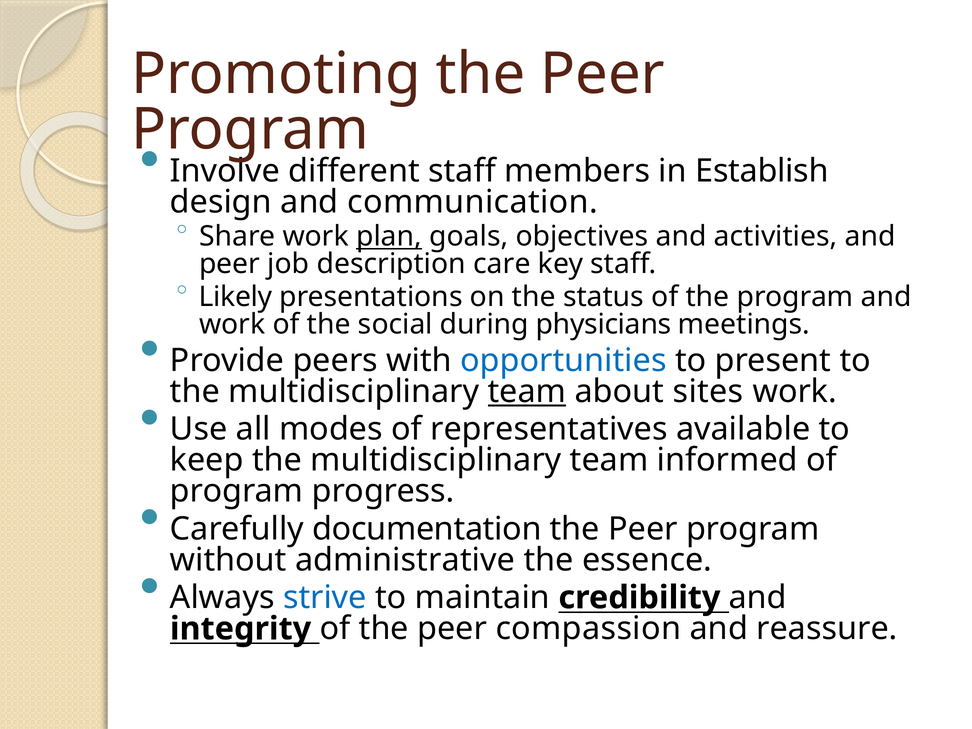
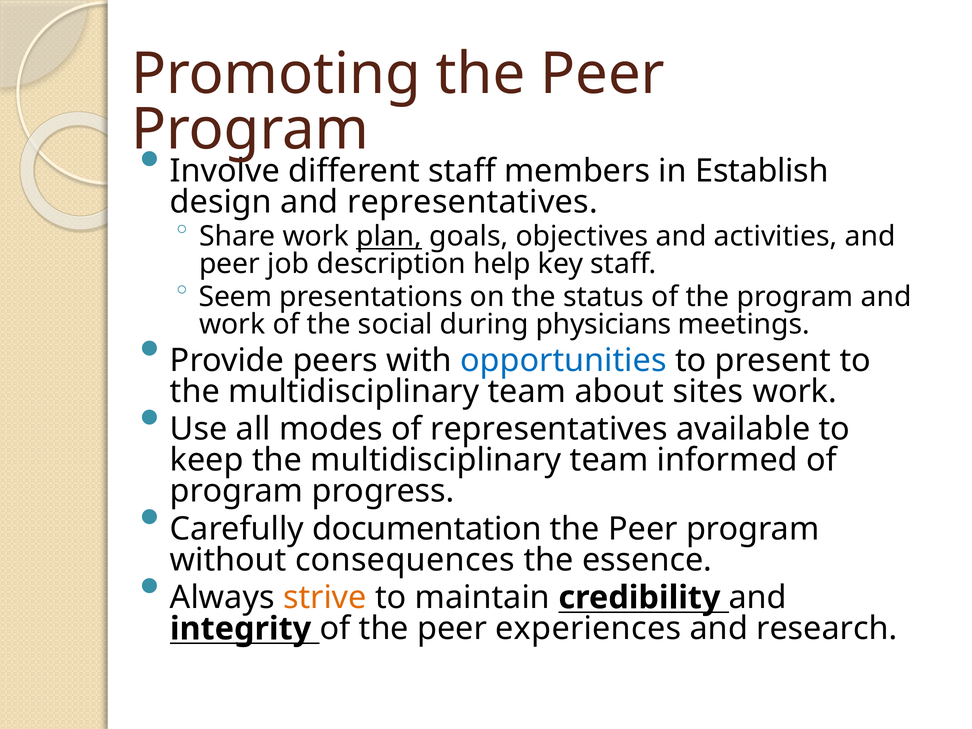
and communication: communication -> representatives (473, 202)
care: care -> help (502, 264)
Likely: Likely -> Seem (236, 297)
team underline: present -> none (527, 391)
administrative: administrative -> consequences (405, 560)
strive colour: blue -> orange (325, 598)
compassion: compassion -> experiences (588, 629)
reassure: reassure -> research (827, 629)
